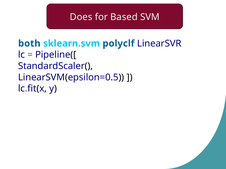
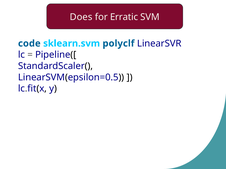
Based: Based -> Erratic (124, 17)
both: both -> code (29, 44)
